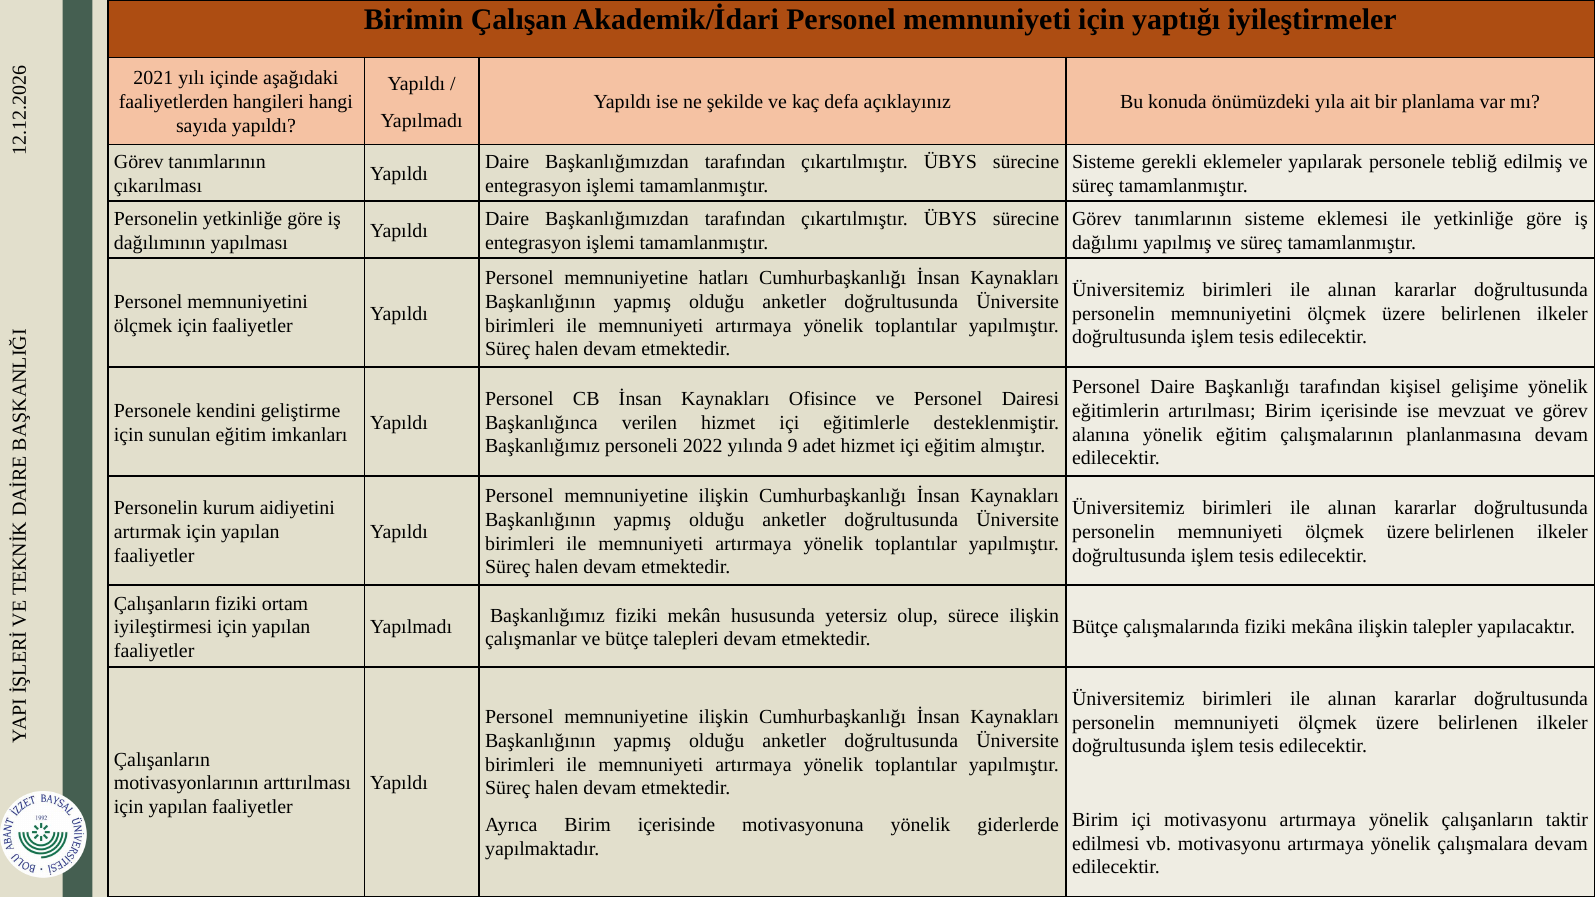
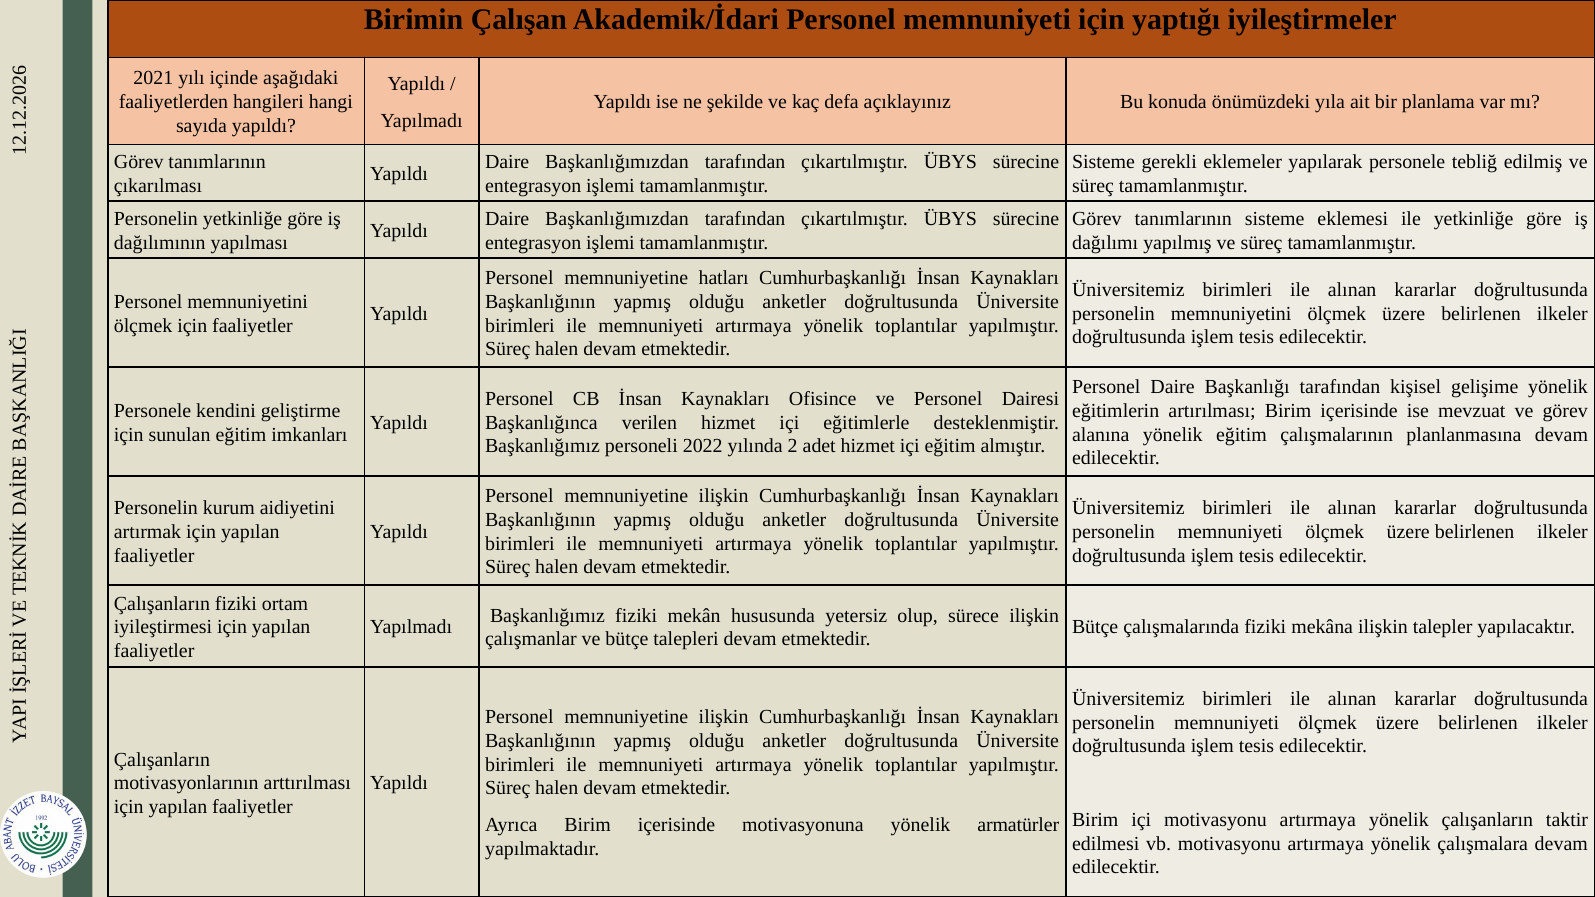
yılında 9: 9 -> 2 (793, 446)
giderlerde: giderlerde -> armatürler (1018, 825)
